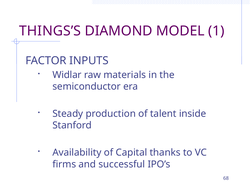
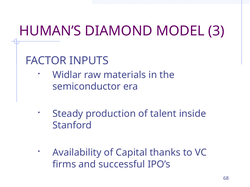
THINGS’S: THINGS’S -> HUMAN’S (50, 31)
1: 1 -> 3 (216, 31)
